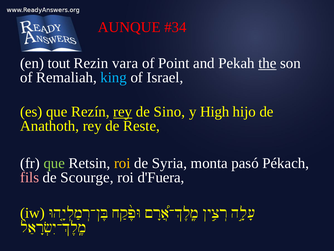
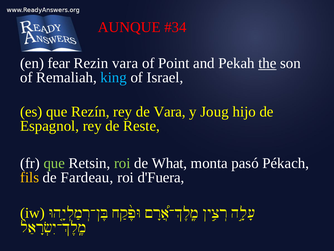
tout: tout -> fear (59, 63)
rey underline: present -> none (123, 111)
de Sino: Sino -> Vara (170, 111)
High: High -> Joug (215, 111)
Anathoth: Anathoth -> Espagnol (50, 126)
roi colour: yellow -> light green (122, 163)
Syria: Syria -> What (170, 163)
fils colour: pink -> yellow (30, 177)
Scourge: Scourge -> Fardeau (87, 177)
